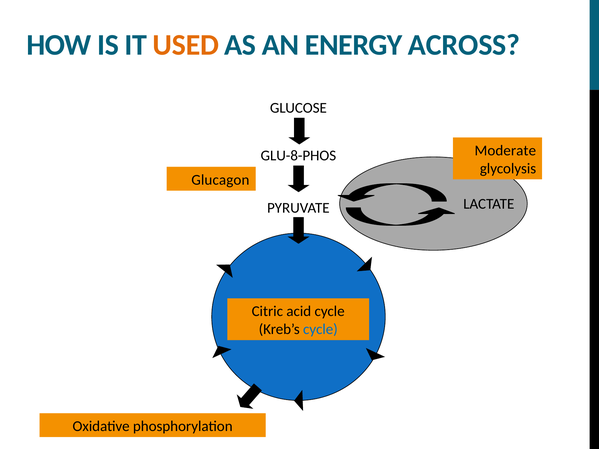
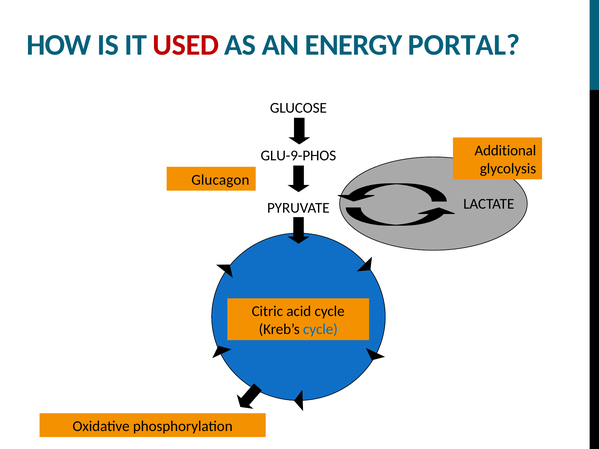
USED colour: orange -> red (186, 45)
ACROSS: ACROSS -> PORTAL (464, 45)
Moderate: Moderate -> Additional (505, 151)
GLU-8-PHOS: GLU-8-PHOS -> GLU-9-PHOS (298, 156)
